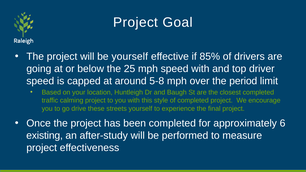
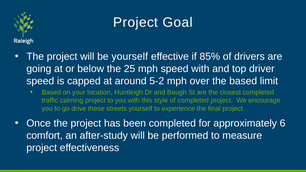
5-8: 5-8 -> 5-2 (157, 81)
the period: period -> based (243, 81)
existing: existing -> comfort (45, 136)
